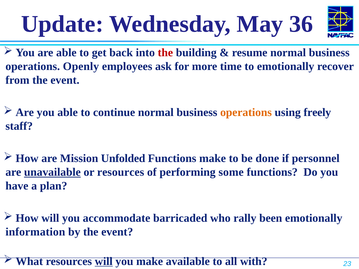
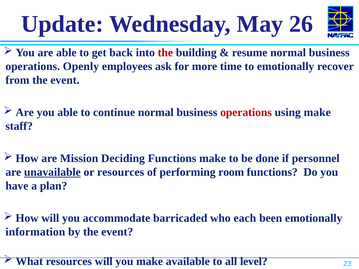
36: 36 -> 26 (301, 24)
operations colour: orange -> red (246, 112)
using freely: freely -> make (317, 112)
Unfolded: Unfolded -> Deciding (123, 159)
some: some -> room (231, 172)
rally: rally -> each (245, 218)
will underline: present -> none (104, 262)
with: with -> level (254, 262)
